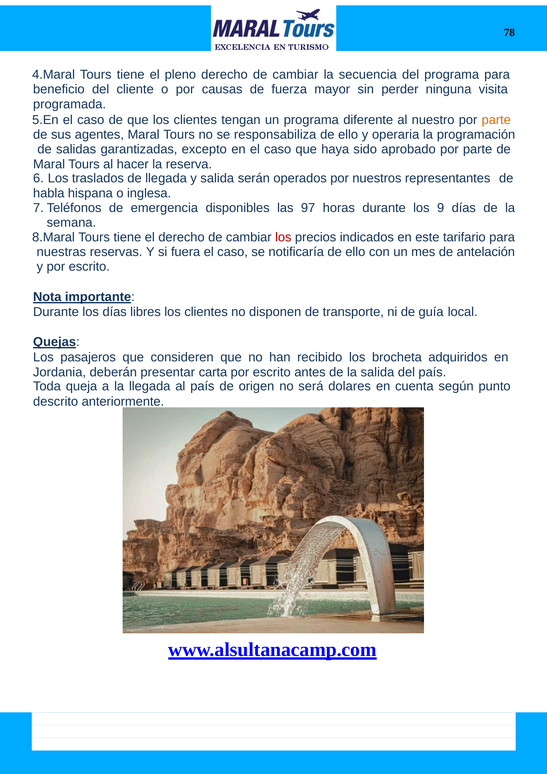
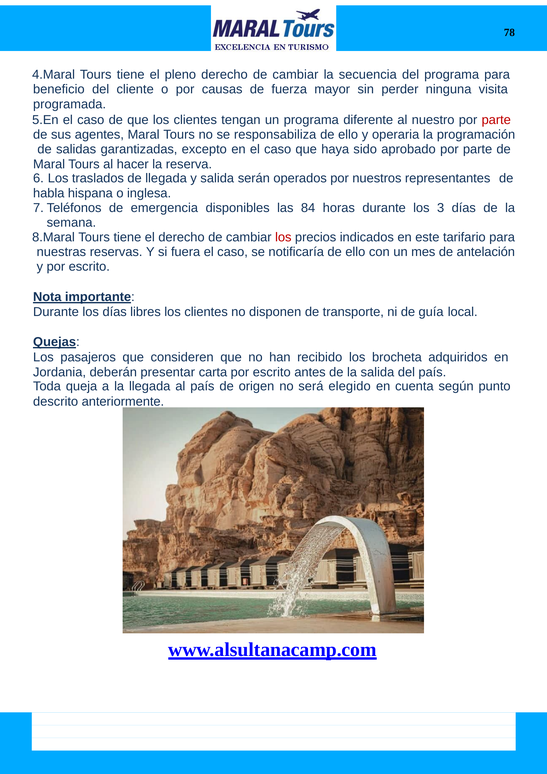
parte colour: orange -> red (496, 120)
97: 97 -> 84 (308, 208)
9: 9 -> 3 (441, 208)
dolares: dolares -> elegido (350, 386)
